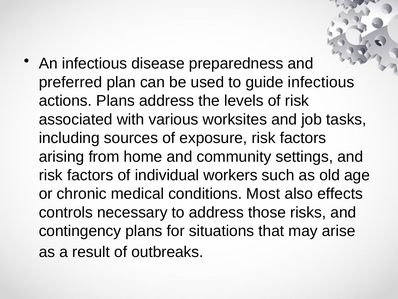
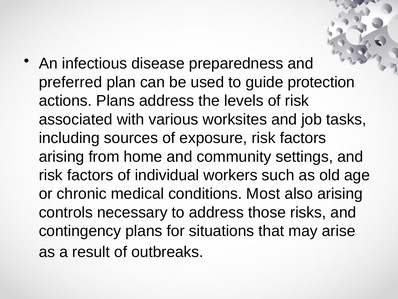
guide infectious: infectious -> protection (321, 82)
also effects: effects -> arising (340, 194)
